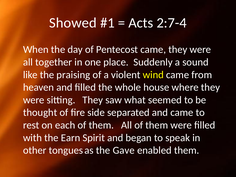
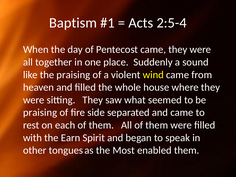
Showed: Showed -> Baptism (73, 23)
2:7-4: 2:7-4 -> 2:5-4 (172, 23)
thought: thought -> praising (40, 113)
Gave: Gave -> Most (124, 150)
